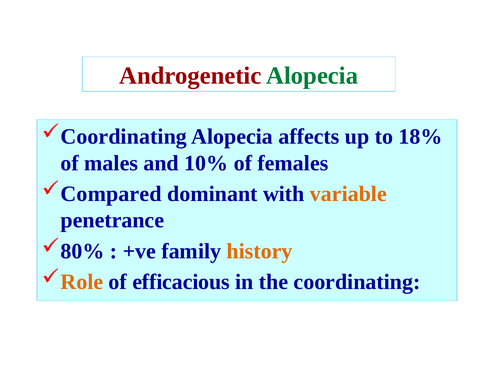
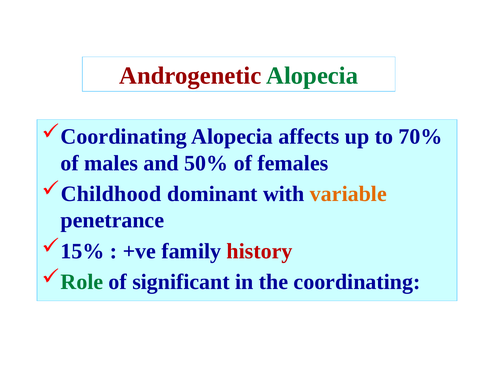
18%: 18% -> 70% (420, 137)
10%: 10% -> 50% (206, 163)
Compared: Compared -> Childhood (111, 194)
80%: 80% -> 15% (82, 251)
history colour: orange -> red (260, 251)
Role colour: orange -> green (82, 282)
efficacious: efficacious -> significant (181, 282)
